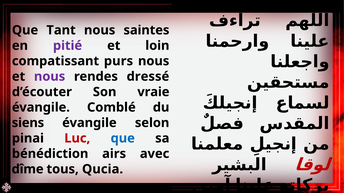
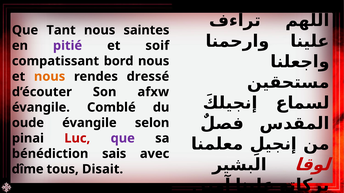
loin: loin -> soif (157, 46)
purs: purs -> bord (119, 61)
nous colour: purple -> orange (50, 77)
vraie: vraie -> afxw (153, 92)
siens: siens -> oude (28, 123)
que colour: blue -> purple (123, 139)
airs: airs -> sais (114, 154)
Qucia: Qucia -> Disait (103, 170)
